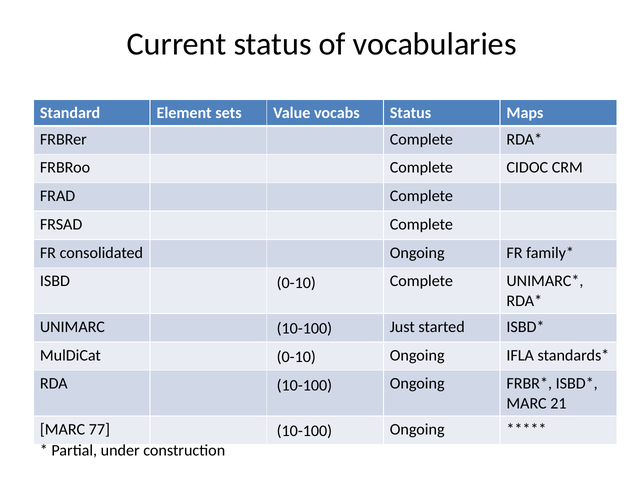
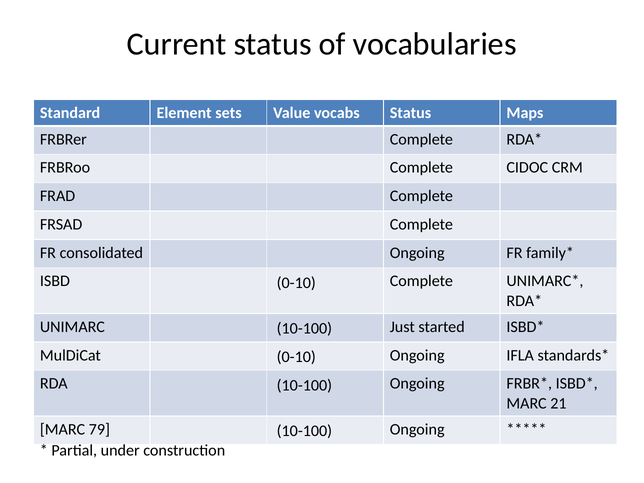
77: 77 -> 79 (99, 429)
